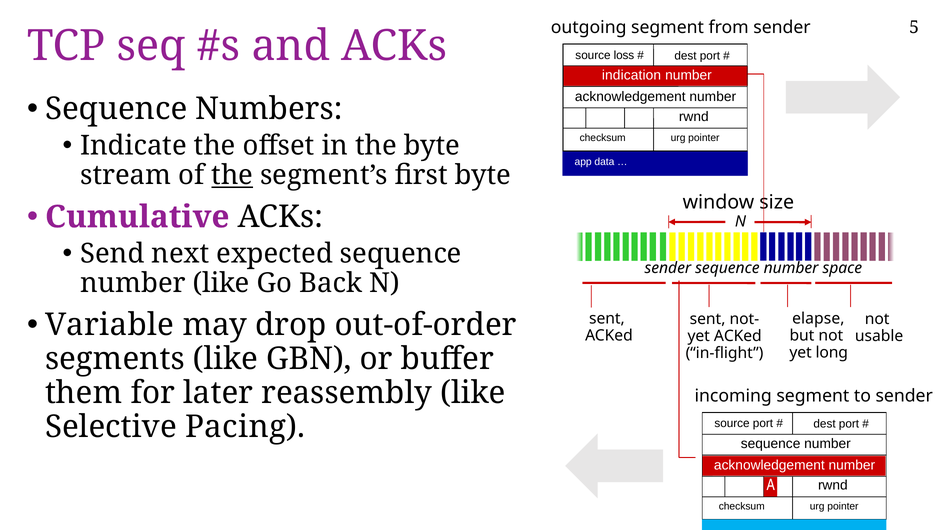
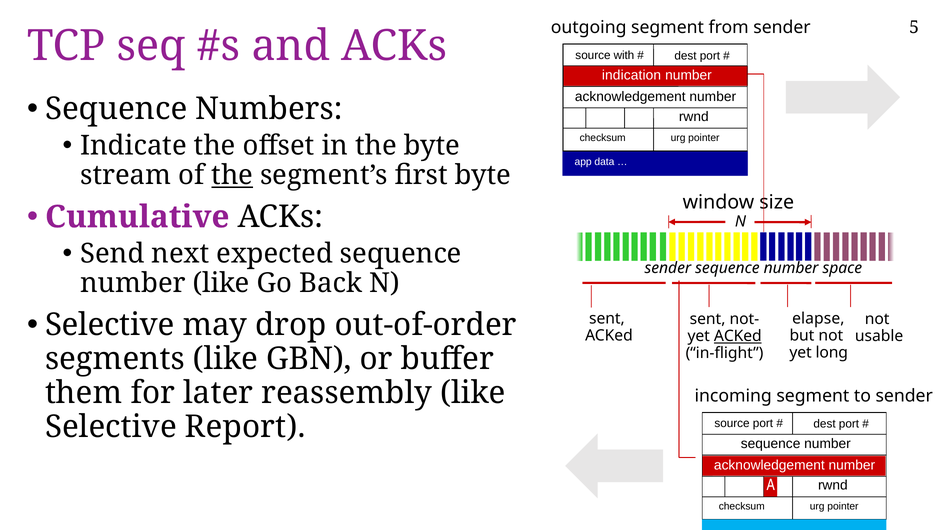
loss: loss -> with (624, 55)
Variable: Variable -> Selective (110, 325)
ACKed underline: none -> present (738, 336)
Pacing: Pacing -> Report (245, 426)
